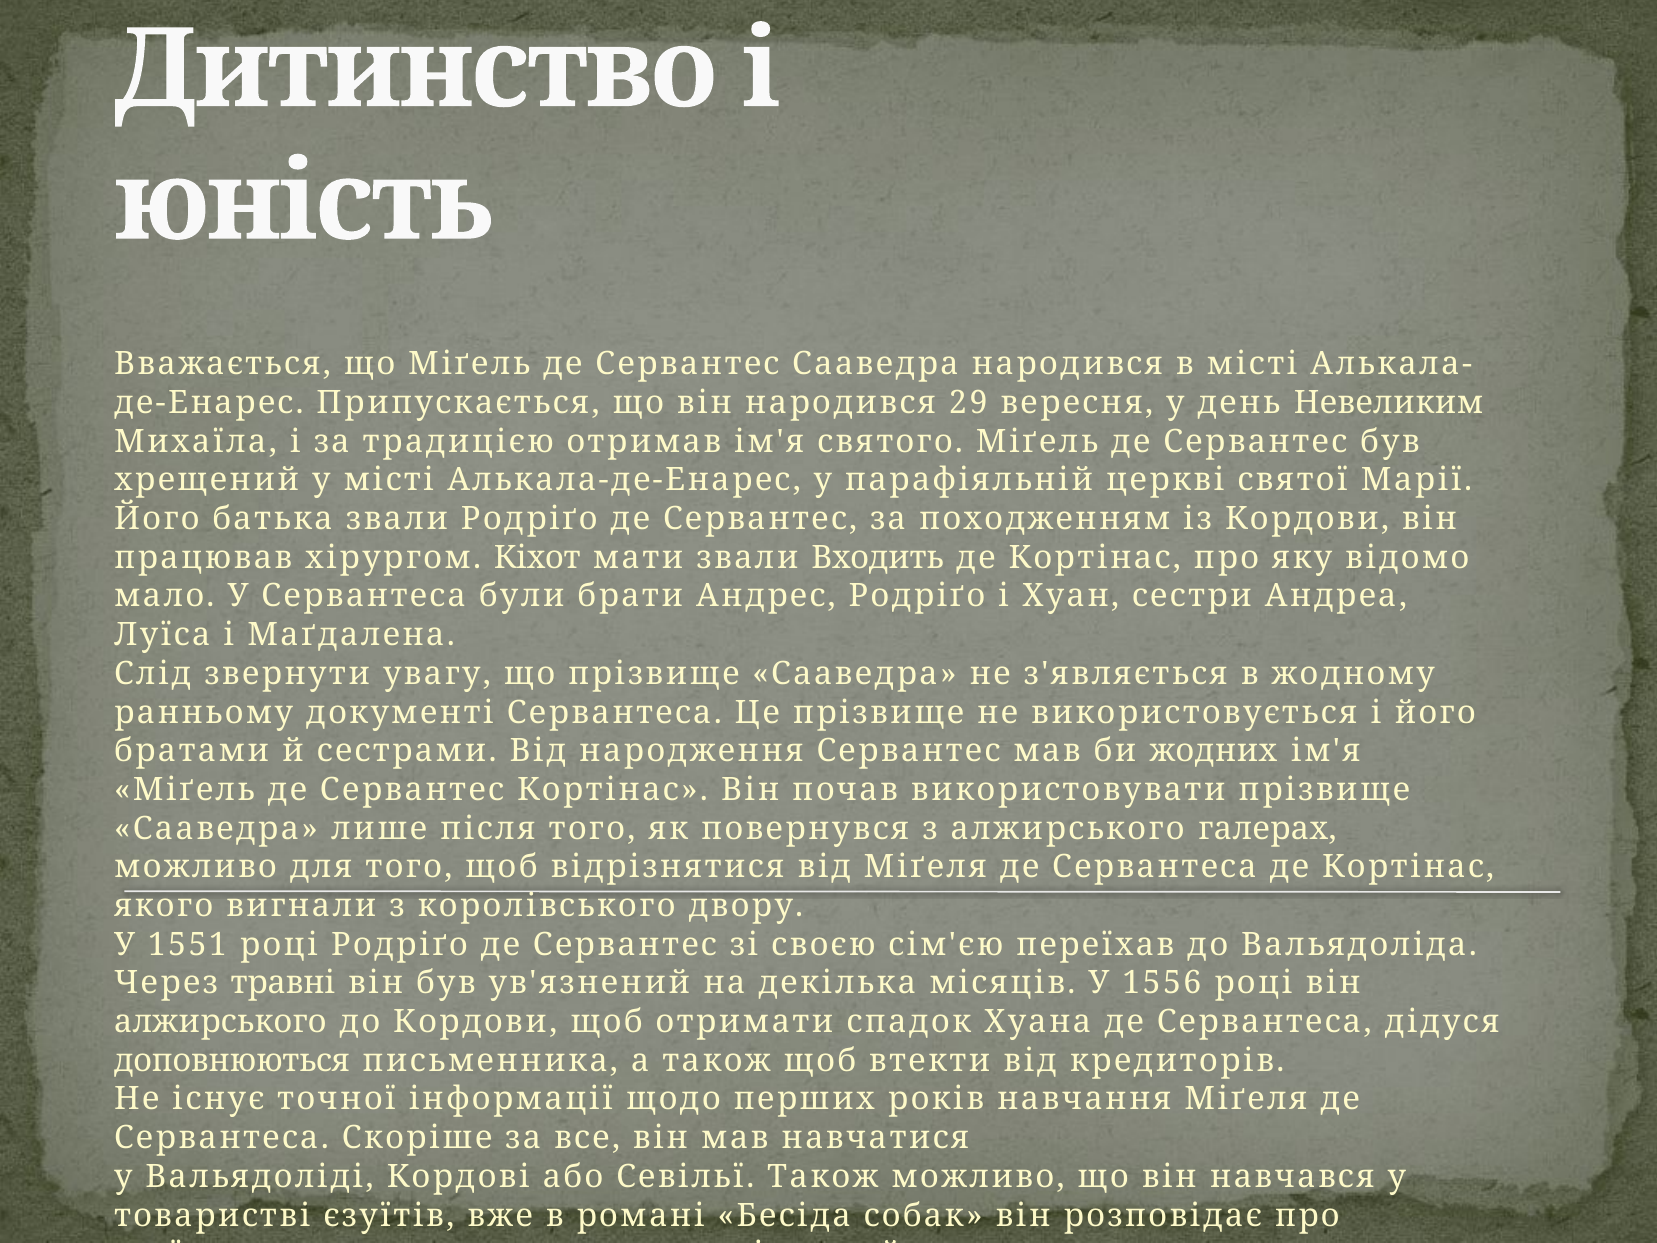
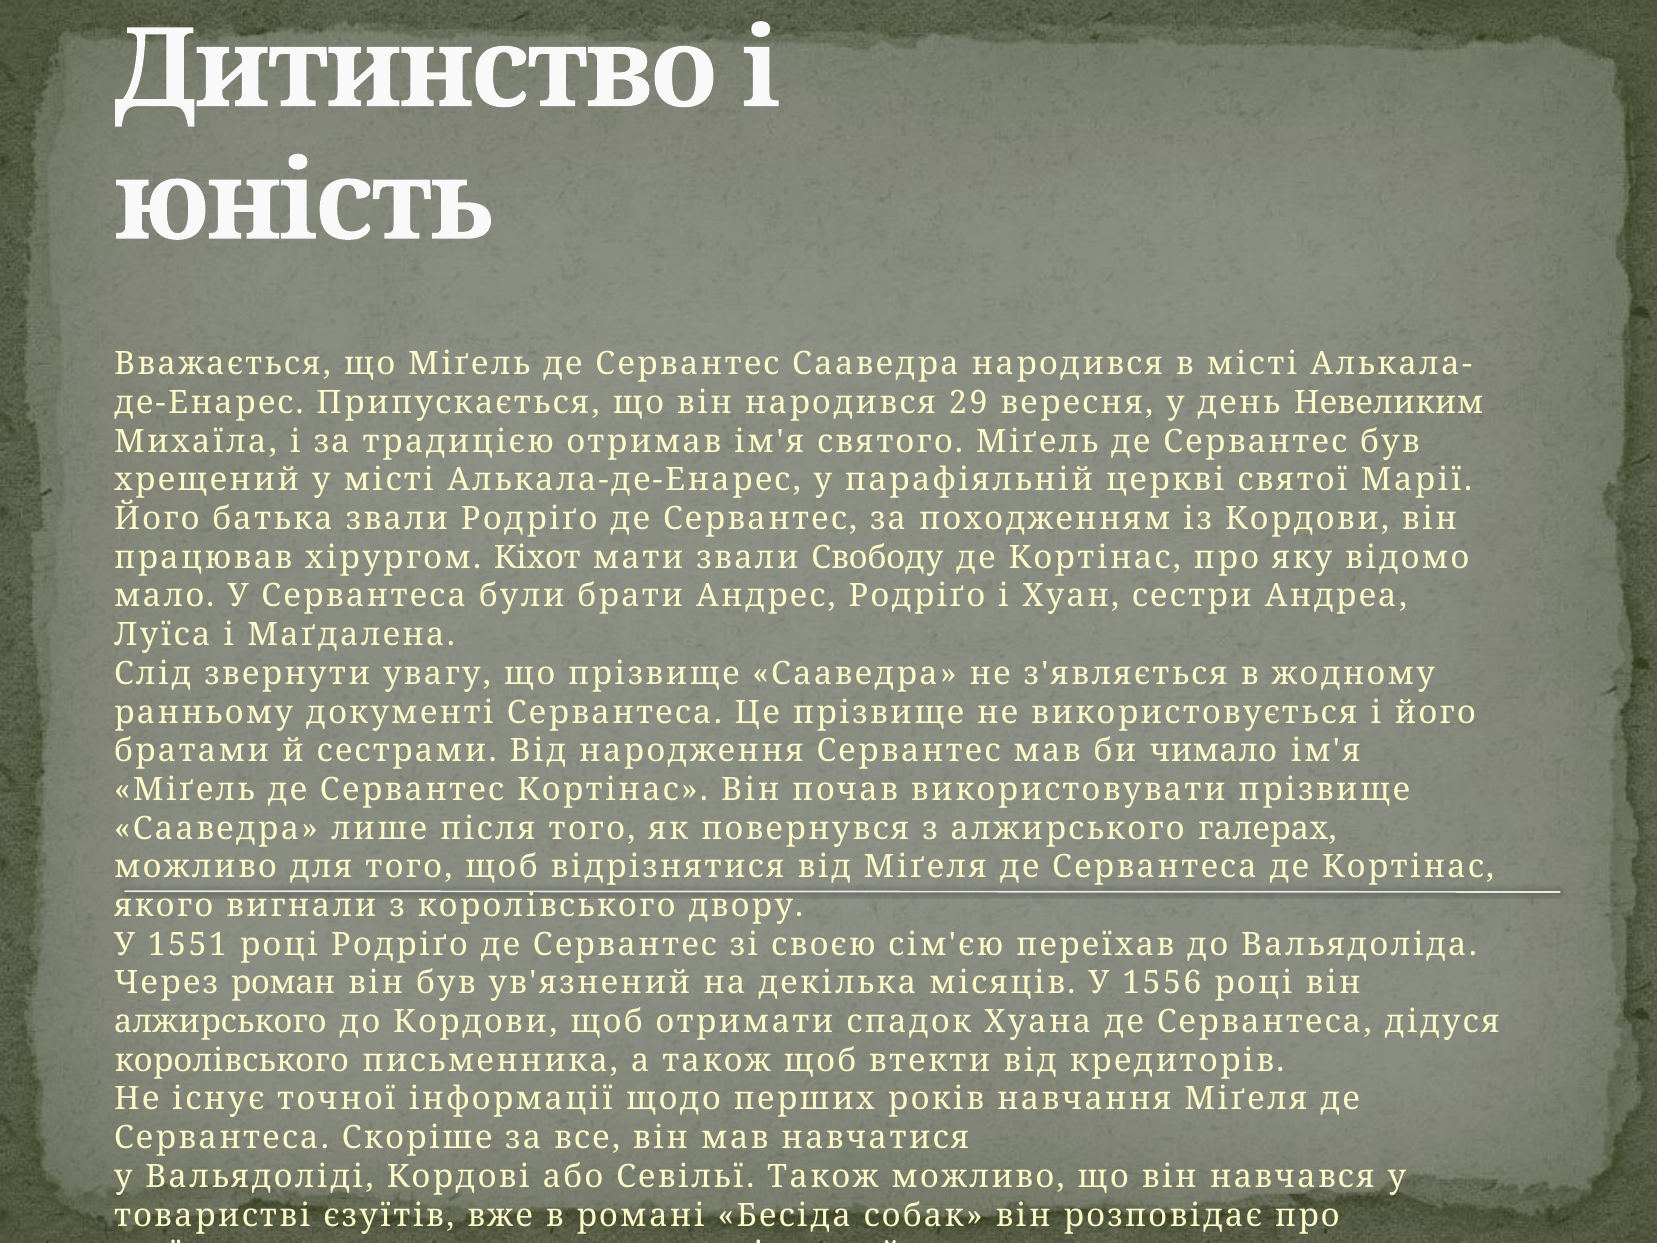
Входить: Входить -> Свободу (877, 558)
жодних: жодних -> чимало (1213, 751)
травні: травні -> роман (283, 983)
доповнюються: доповнюються -> королівського (232, 1060)
